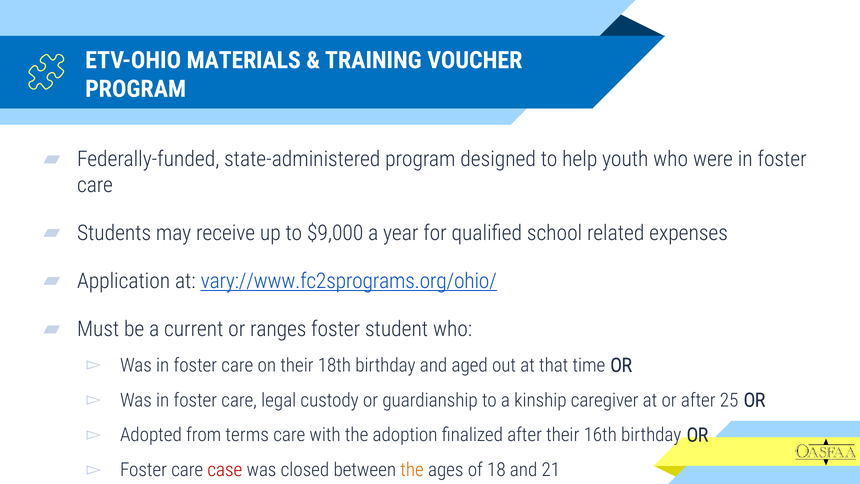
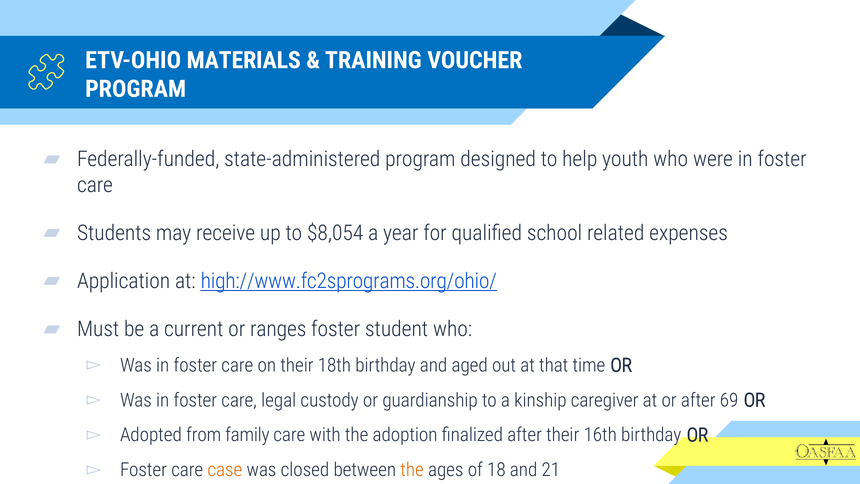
$9,000: $9,000 -> $8,054 (335, 233)
vary://www.fc2sprograms.org/ohio/: vary://www.fc2sprograms.org/ohio/ -> high://www.fc2sprograms.org/ohio/ (349, 281)
25: 25 -> 69 (729, 400)
terms: terms -> family (247, 435)
case colour: red -> orange (225, 470)
